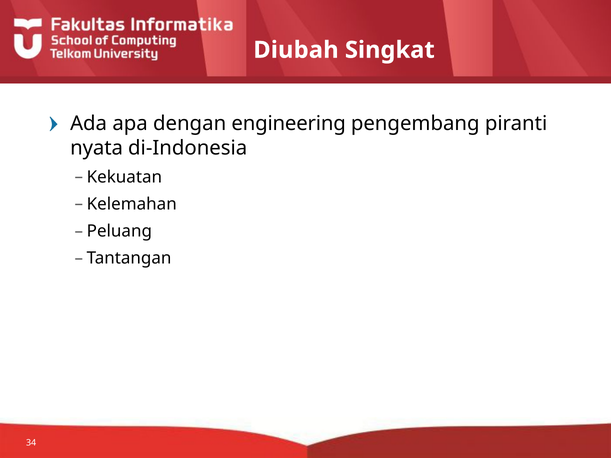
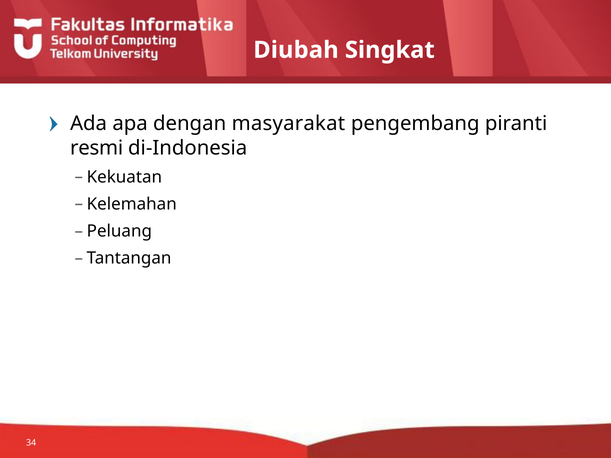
engineering: engineering -> masyarakat (288, 124)
nyata: nyata -> resmi (97, 148)
